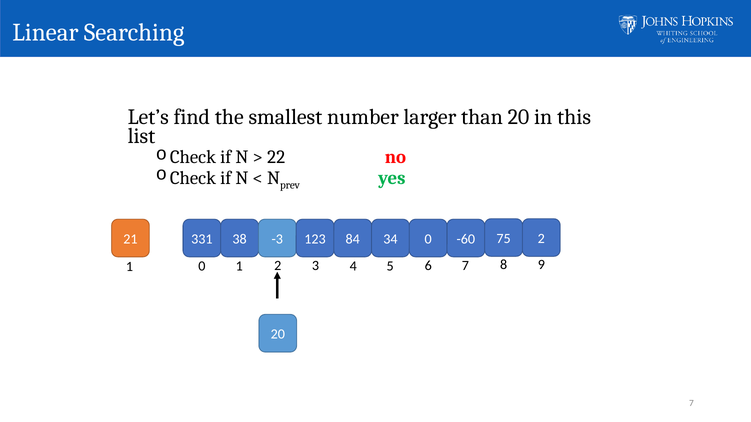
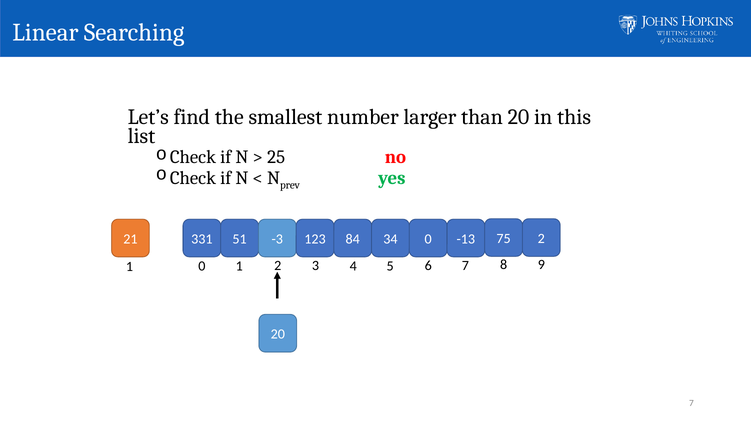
22: 22 -> 25 (276, 157)
38: 38 -> 51 (240, 239)
-60: -60 -> -13 (466, 239)
